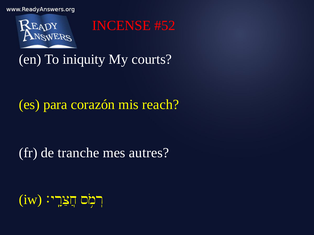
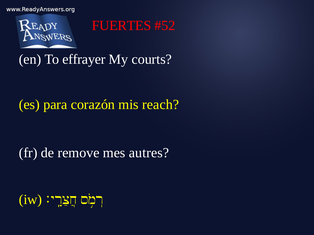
INCENSE: INCENSE -> FUERTES (122, 26)
iniquity: iniquity -> effrayer (84, 59)
tranche: tranche -> remove (79, 153)
